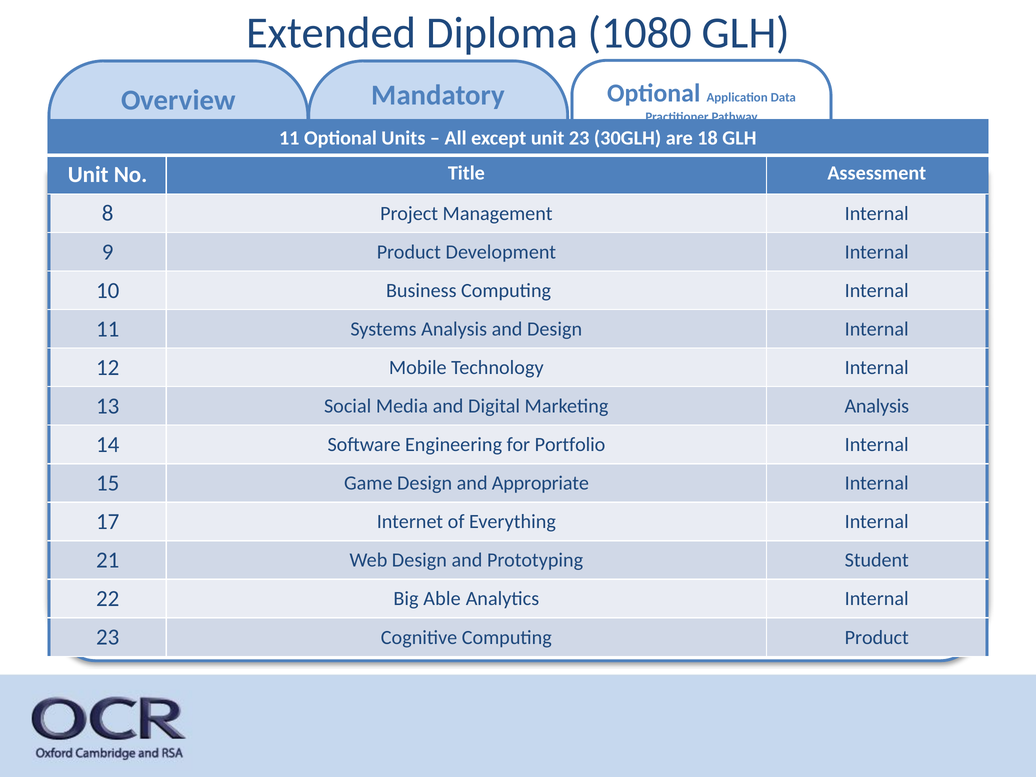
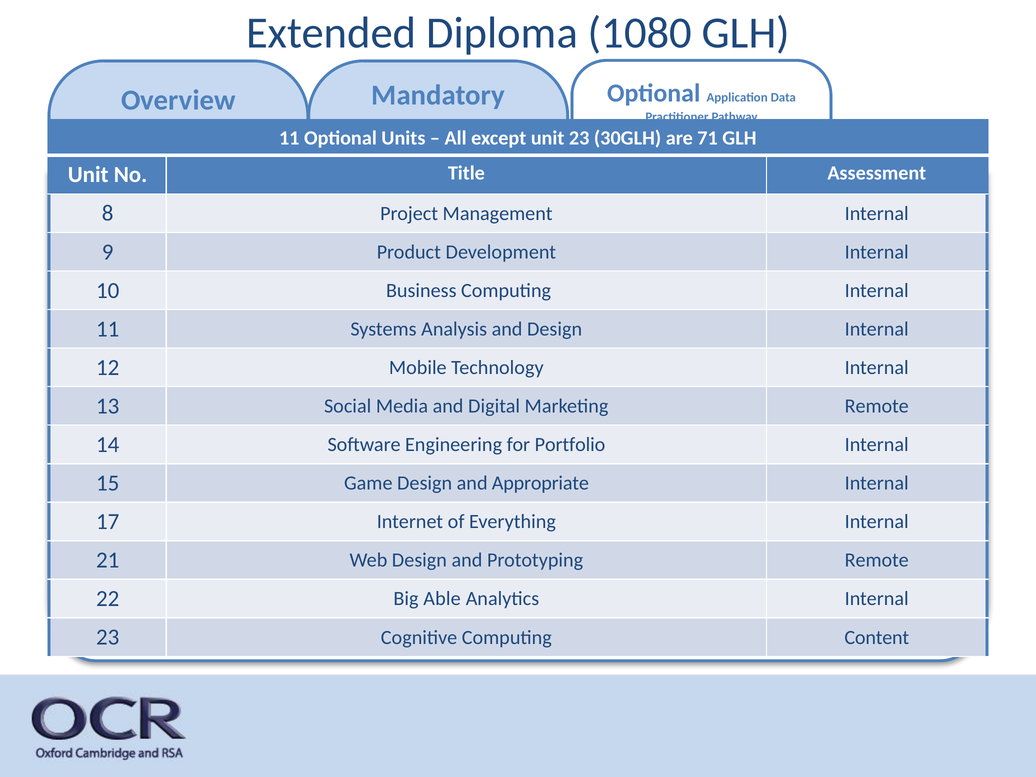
18: 18 -> 71 (708, 138)
Marketing Analysis: Analysis -> Remote (877, 406)
Prototyping Student: Student -> Remote (877, 560)
Computing Product: Product -> Content (877, 637)
